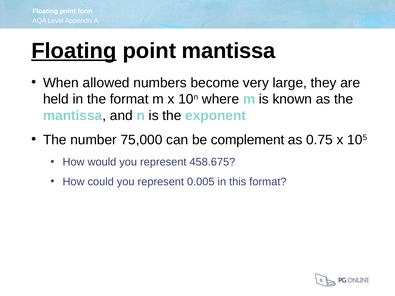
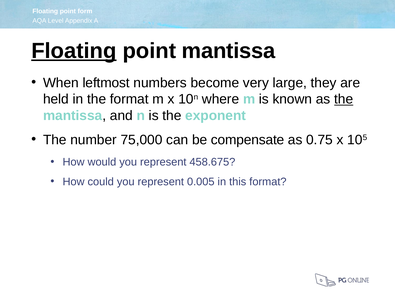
allowed: allowed -> leftmost (106, 83)
the underline: none -> present (344, 99)
complement: complement -> compensate (248, 140)
